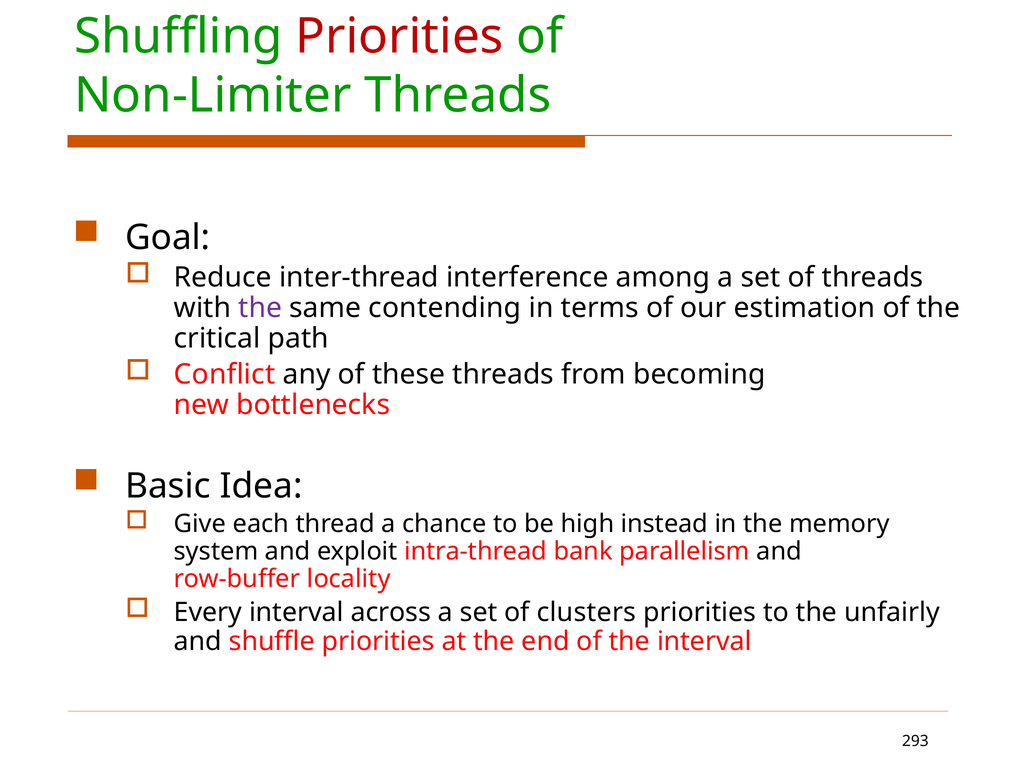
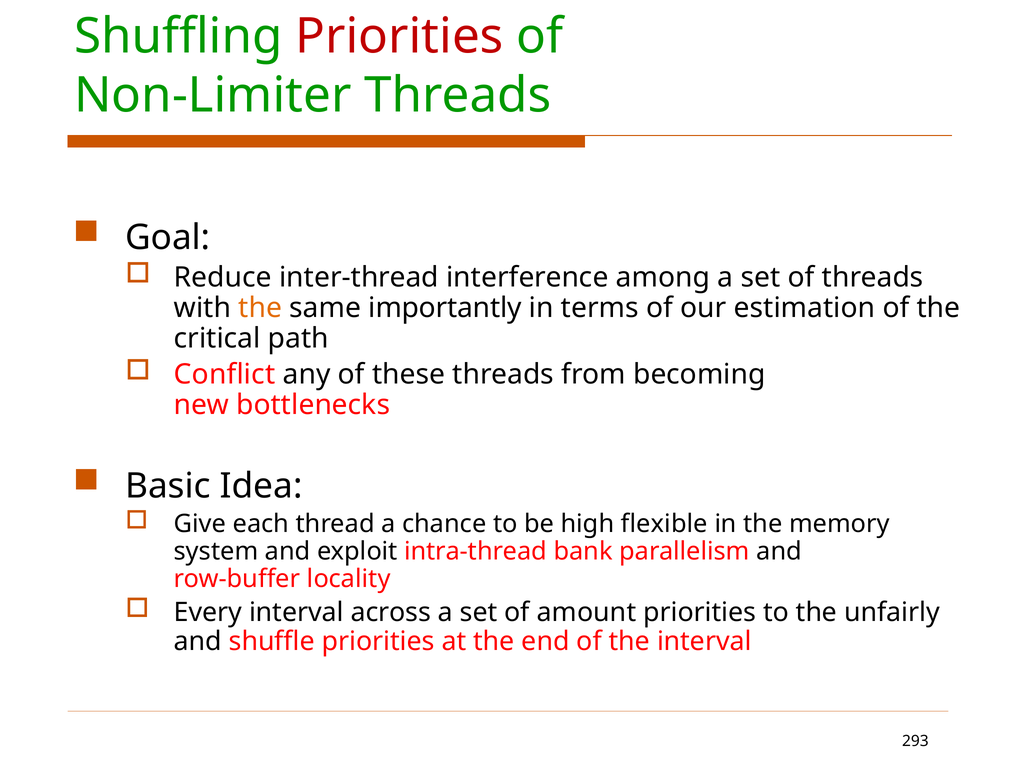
the colour: purple -> orange (260, 308)
contending: contending -> importantly (445, 308)
instead: instead -> flexible (664, 524)
clusters: clusters -> amount (587, 612)
